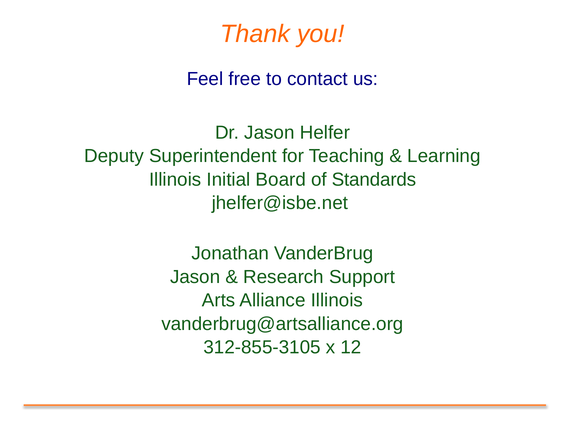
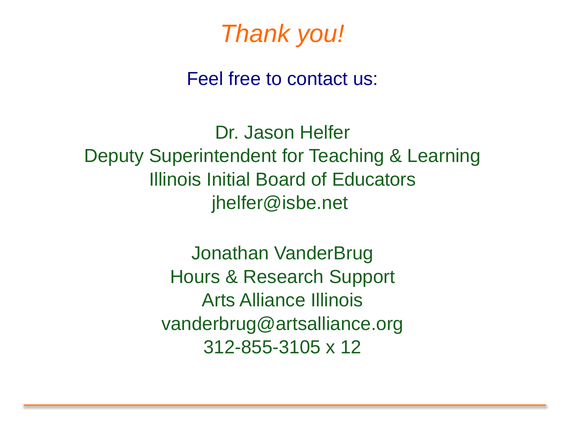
Standards: Standards -> Educators (374, 179)
Jason: Jason -> Hours (195, 277)
